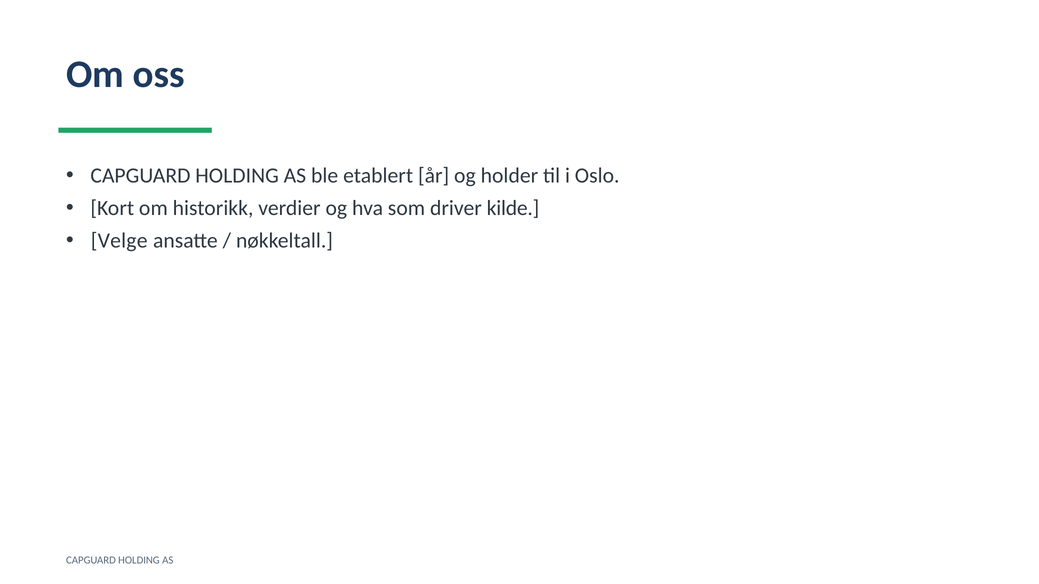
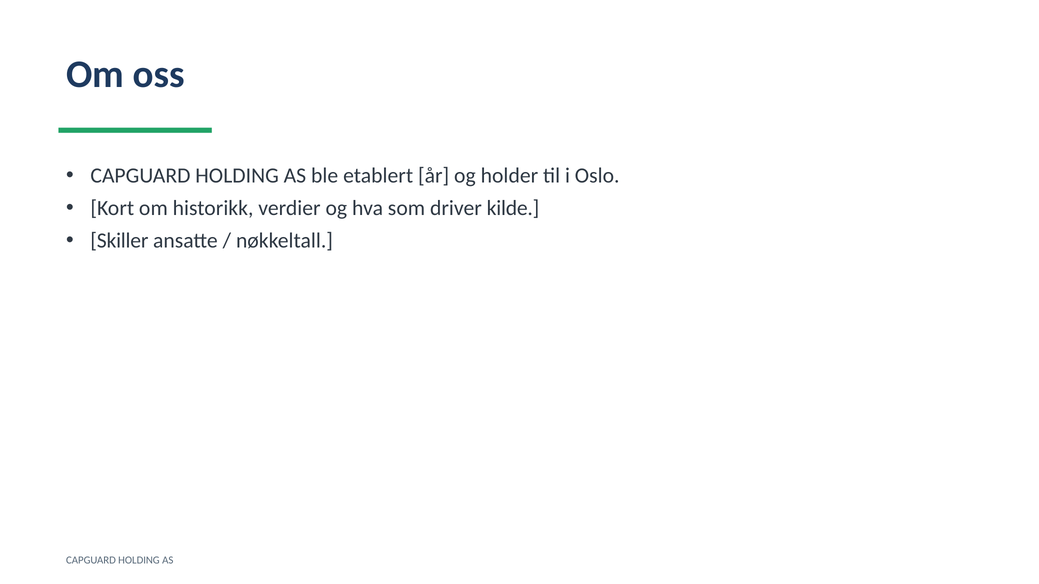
Velge: Velge -> Skiller (119, 241)
